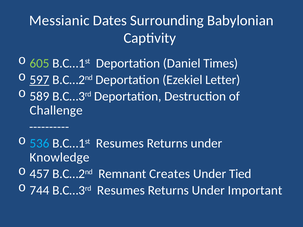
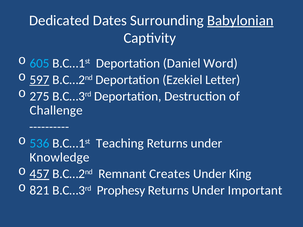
Messianic: Messianic -> Dedicated (59, 20)
Babylonian underline: none -> present (240, 20)
605 colour: light green -> light blue (39, 63)
Times: Times -> Word (220, 63)
589: 589 -> 275 (39, 96)
B.C…1st Resumes: Resumes -> Teaching (120, 143)
457 underline: none -> present (39, 174)
Tied: Tied -> King (240, 174)
744: 744 -> 821 (39, 191)
B.C…3rd Resumes: Resumes -> Prophesy (121, 191)
